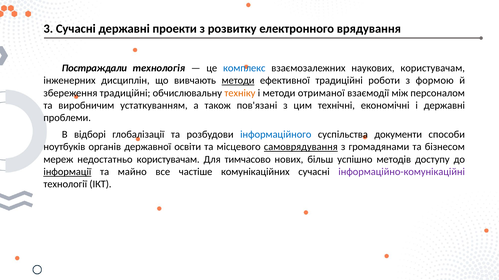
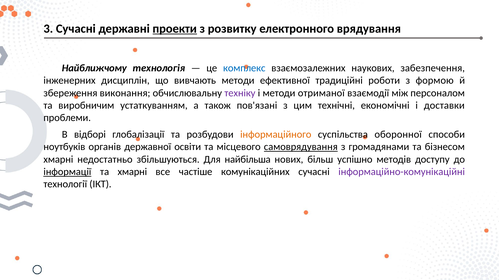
проекти underline: none -> present (175, 29)
Постраждали: Постраждали -> Найближчому (94, 68)
наукових користувачам: користувачам -> забезпечення (433, 68)
методи underline: present -> none (238, 81)
збереження традиційні: традиційні -> виконання (125, 93)
техніку colour: orange -> purple (240, 93)
і державні: державні -> доставки (444, 106)
інформаційного colour: blue -> orange (276, 135)
документи: документи -> оборонної (398, 135)
мереж: мереж -> хмарні (58, 160)
недостатньо користувачам: користувачам -> збільшуються (168, 160)
тимчасово: тимчасово -> найбільша (248, 160)
та майно: майно -> хмарні (132, 172)
